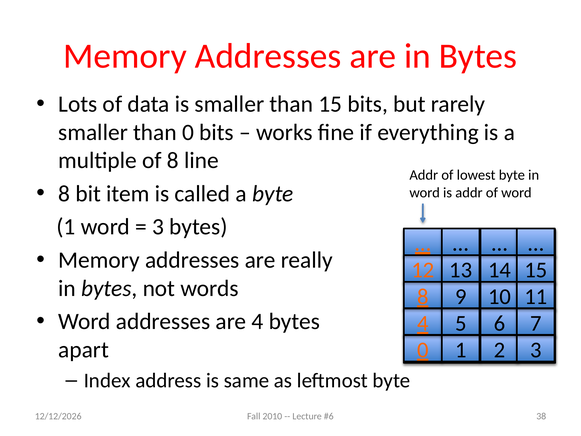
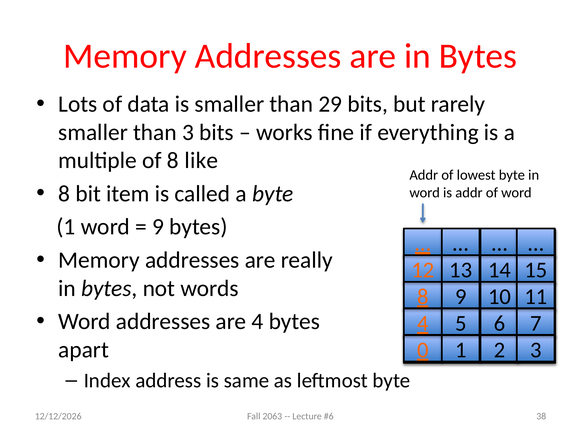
than 15: 15 -> 29 (330, 104)
than 0: 0 -> 3 (188, 132)
line: line -> like (201, 160)
3: 3 -> 9 (158, 227)
2010: 2010 -> 2063 (272, 416)
